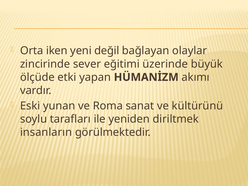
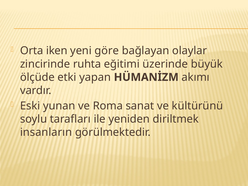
değil: değil -> göre (107, 51)
sever: sever -> ruhta (87, 64)
